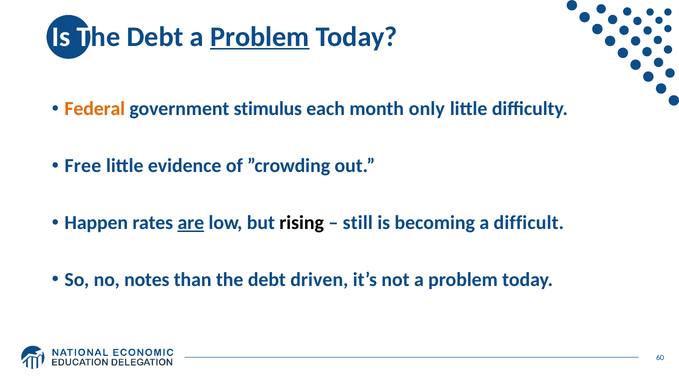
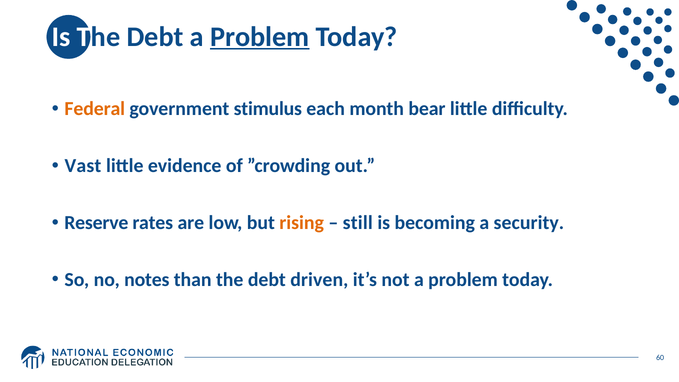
only: only -> bear (427, 109)
Free: Free -> Vast (83, 166)
Happen: Happen -> Reserve (96, 223)
are underline: present -> none (191, 223)
rising colour: black -> orange (302, 223)
difficult: difficult -> security (529, 223)
